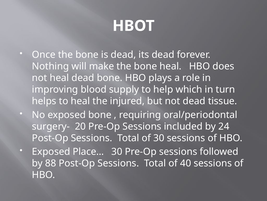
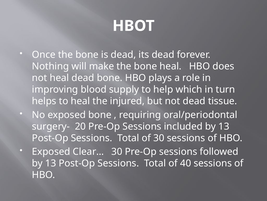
24: 24 -> 13 (224, 126)
Place…: Place… -> Clear… (88, 151)
88: 88 -> 13 (51, 163)
